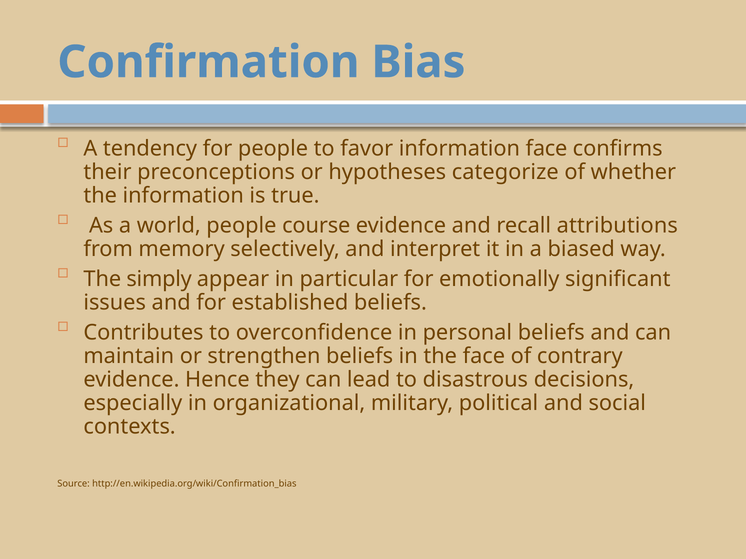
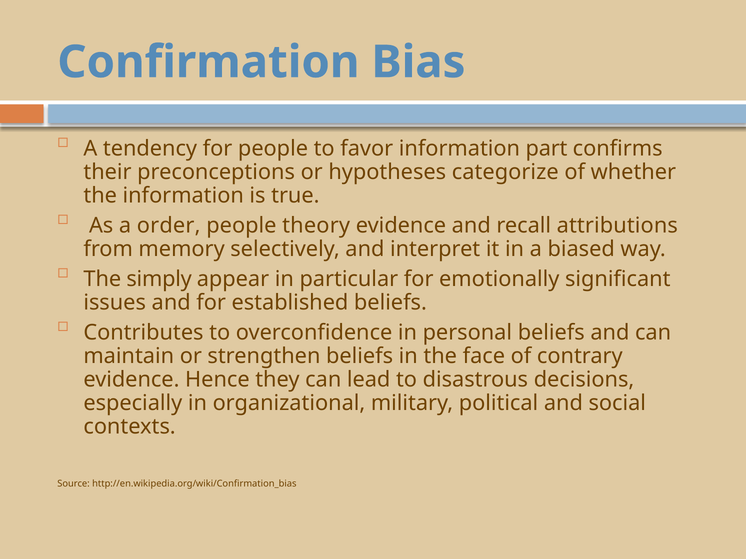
information face: face -> part (546, 149)
world: world -> order (169, 226)
course: course -> theory (316, 226)
